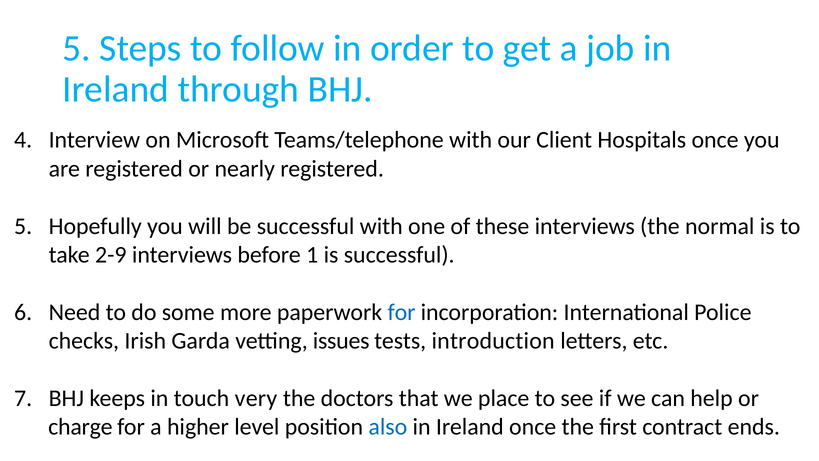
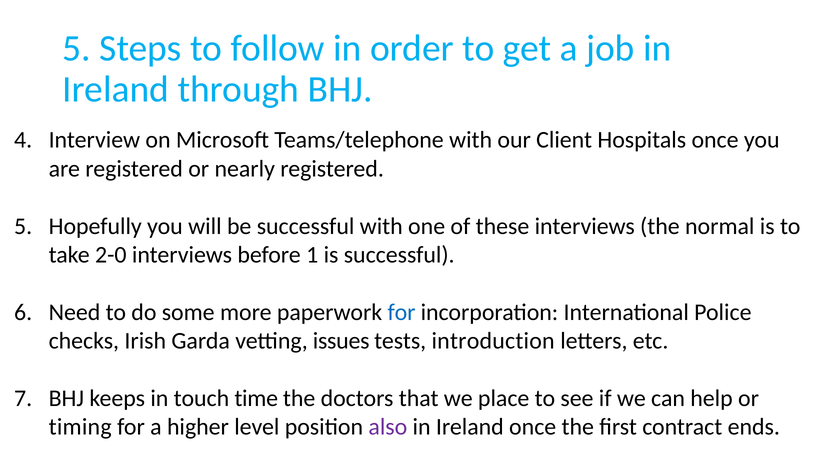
2-9: 2-9 -> 2-0 (111, 255)
very: very -> time (256, 398)
charge: charge -> timing (80, 427)
also colour: blue -> purple (388, 427)
